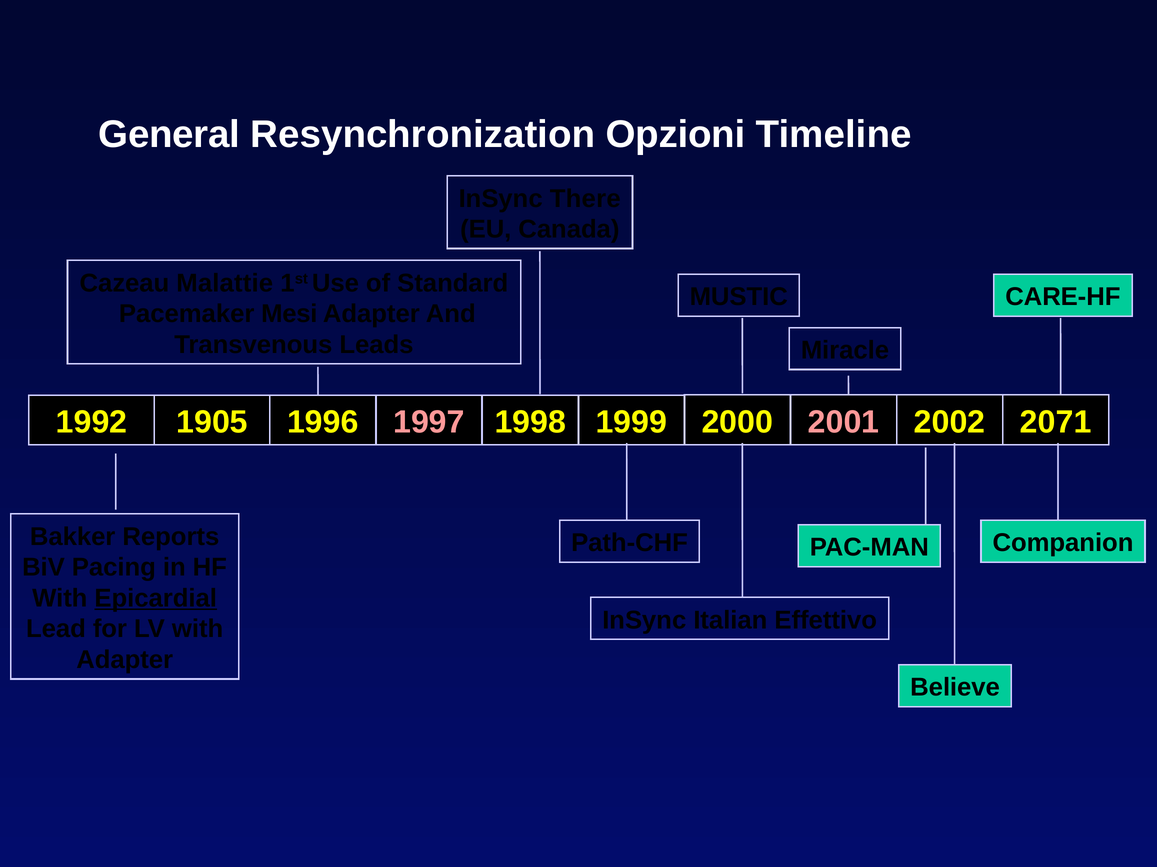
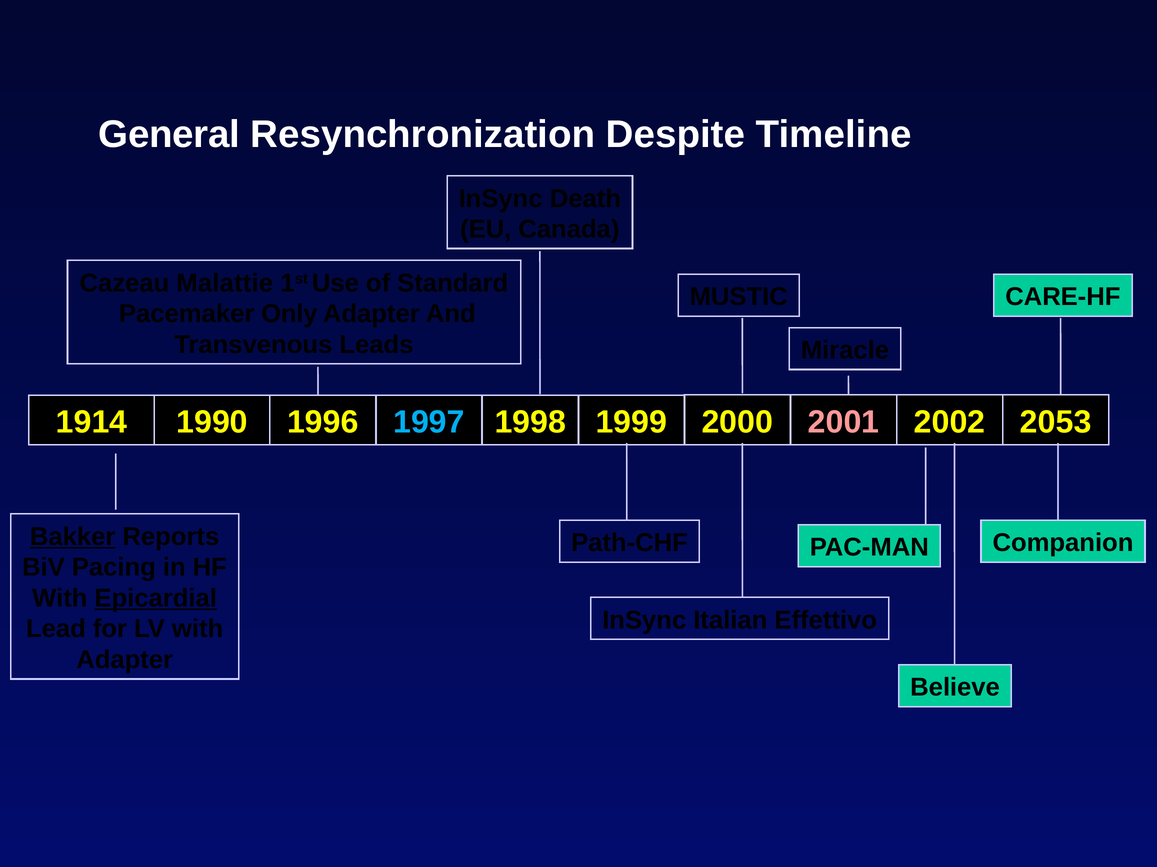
Opzioni: Opzioni -> Despite (675, 135)
There: There -> Death (585, 199)
Mesi: Mesi -> Only (289, 314)
2071: 2071 -> 2053 (1056, 422)
1992: 1992 -> 1914 (92, 423)
1905: 1905 -> 1990 (212, 423)
1997 colour: pink -> light blue (429, 423)
Bakker underline: none -> present (73, 537)
